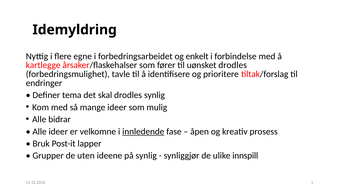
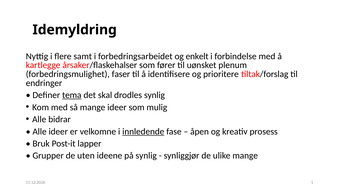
egne: egne -> samt (83, 56)
uønsket drodles: drodles -> plenum (233, 65)
tavle: tavle -> faser (121, 74)
tema underline: none -> present (72, 95)
ulike innspill: innspill -> mange (245, 155)
